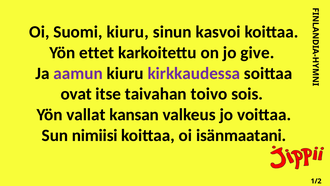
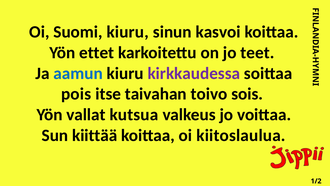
give: give -> teet (257, 53)
aamun colour: purple -> blue (78, 73)
ovat: ovat -> pois (76, 94)
kansan: kansan -> kutsua (134, 114)
nimiisi: nimiisi -> kiittää (95, 135)
isänmaatani: isänmaatani -> kiitoslaulua (241, 135)
